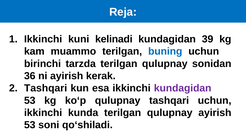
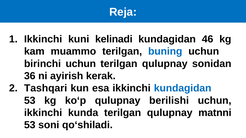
39: 39 -> 46 (208, 39)
birinchi tarzda: tarzda -> uchun (81, 64)
kundagidan colour: purple -> blue (183, 88)
qulupnay tashqari: tashqari -> berilishi (169, 101)
qulupnay ayirish: ayirish -> matnni (215, 113)
